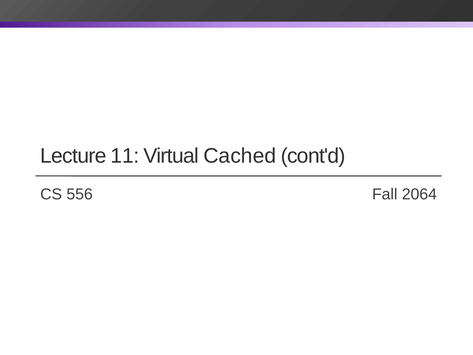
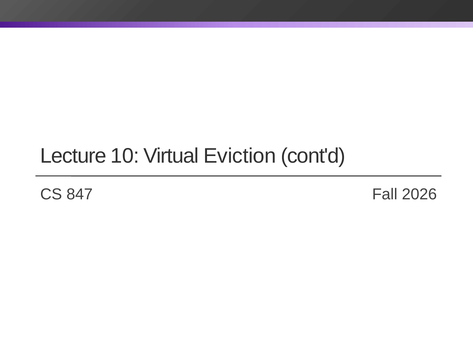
11: 11 -> 10 (125, 156)
Cached: Cached -> Eviction (240, 156)
556: 556 -> 847 (80, 194)
2064: 2064 -> 2026 (419, 194)
